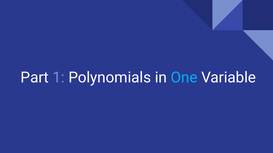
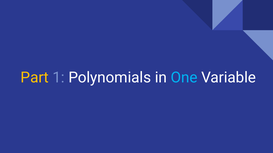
Part colour: white -> yellow (35, 78)
